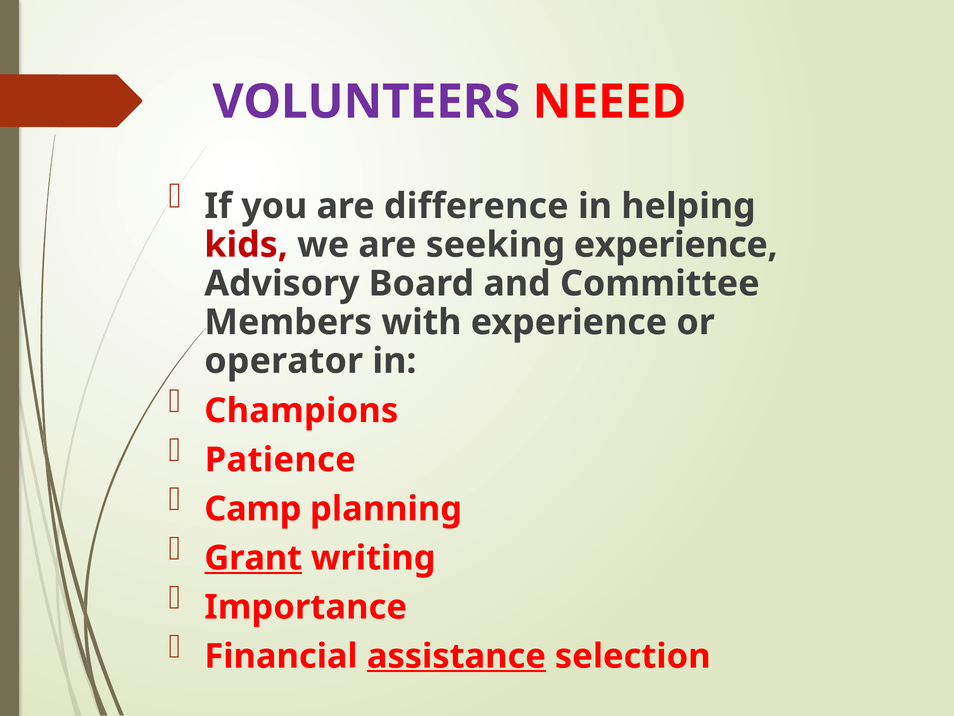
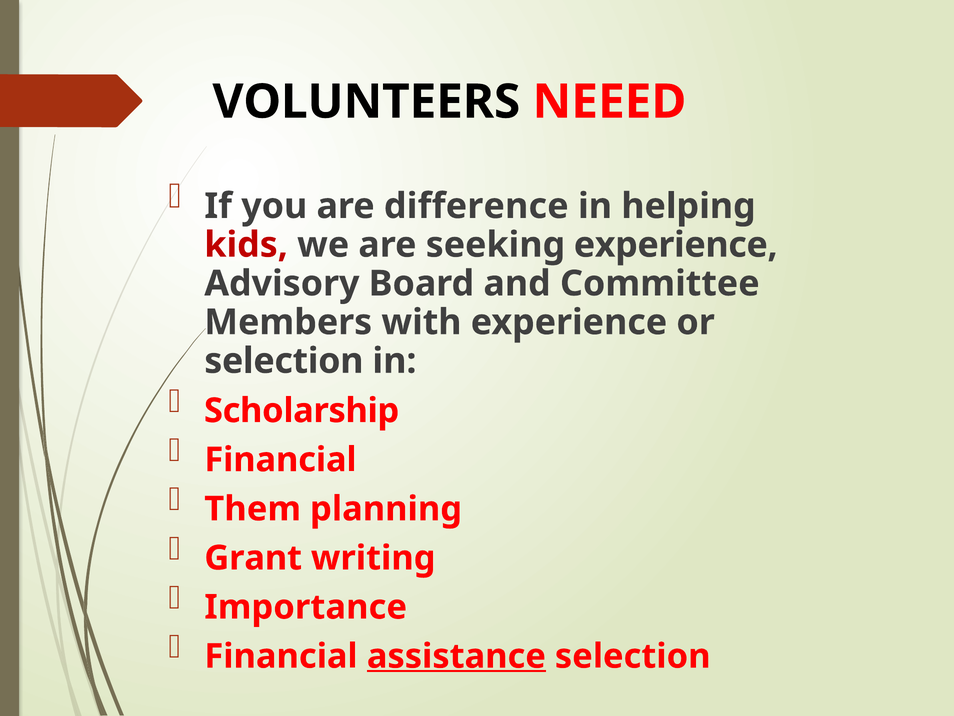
VOLUNTEERS colour: purple -> black (366, 102)
operator: operator -> selection (284, 361)
Champions: Champions -> Scholarship (302, 410)
Patience: Patience -> Financial (281, 460)
Camp: Camp -> Them (253, 509)
Grant underline: present -> none (253, 558)
